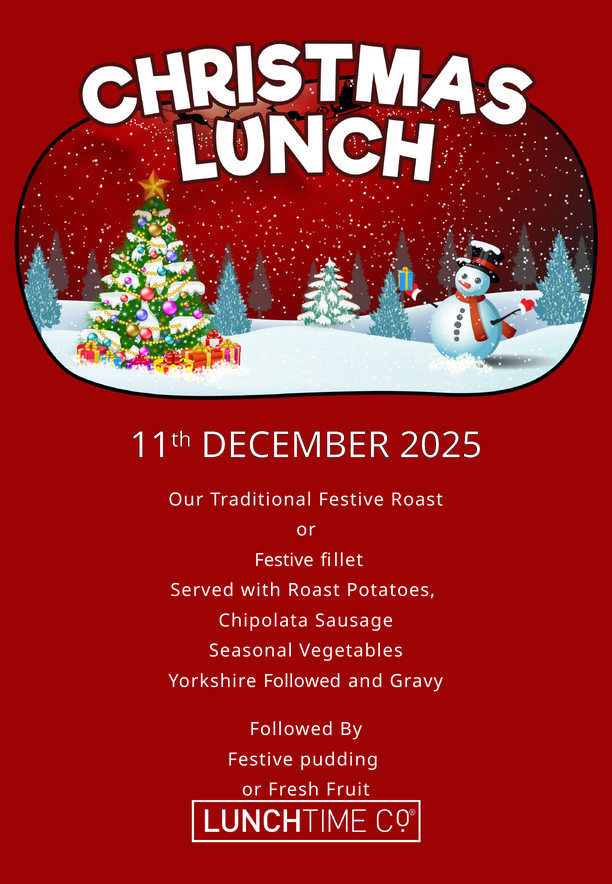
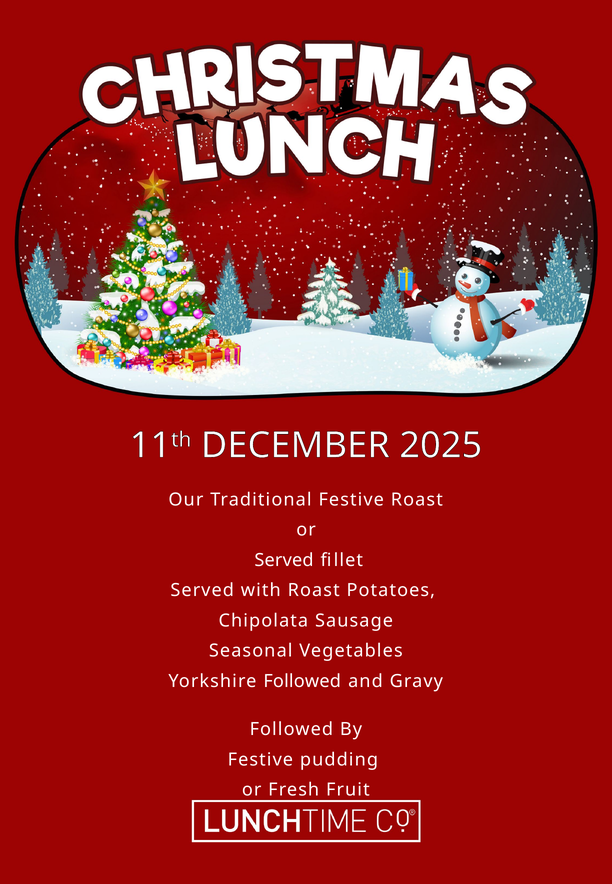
Festive: Festive -> Served (284, 560)
